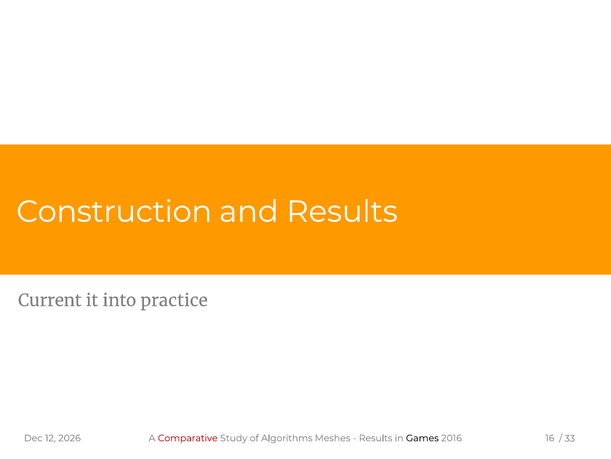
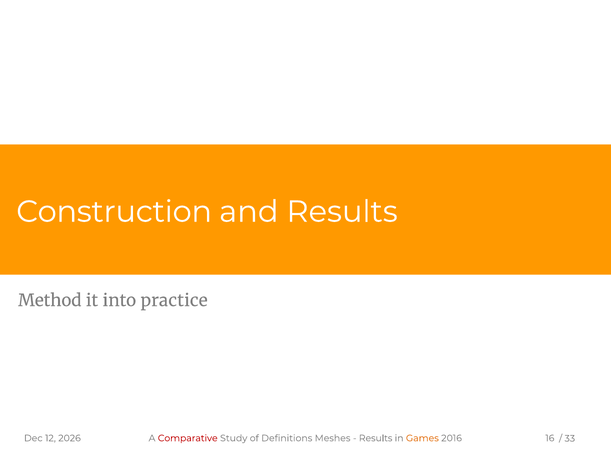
Current: Current -> Method (50, 300)
Algorithms: Algorithms -> Definitions (287, 437)
Games colour: black -> orange (422, 437)
